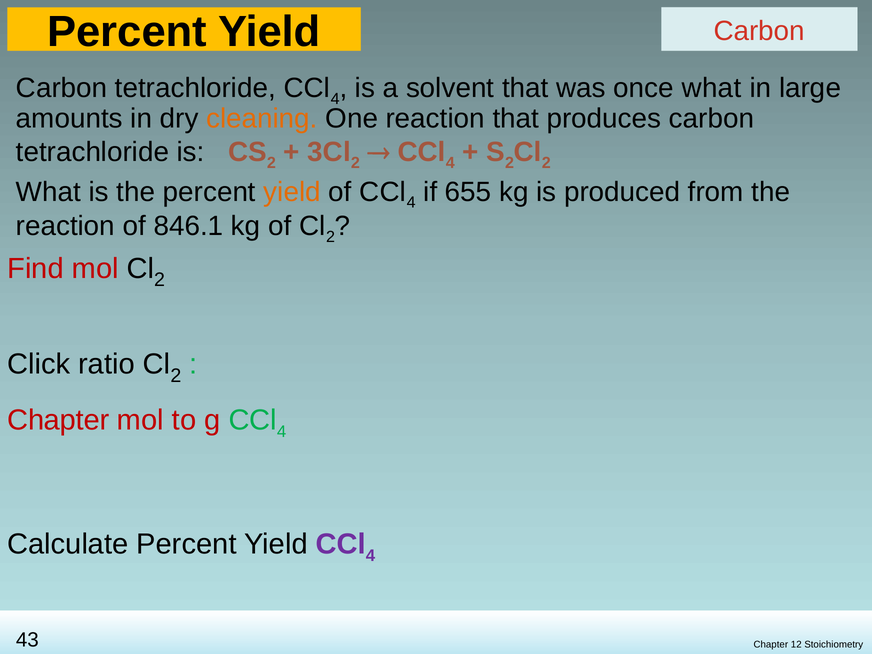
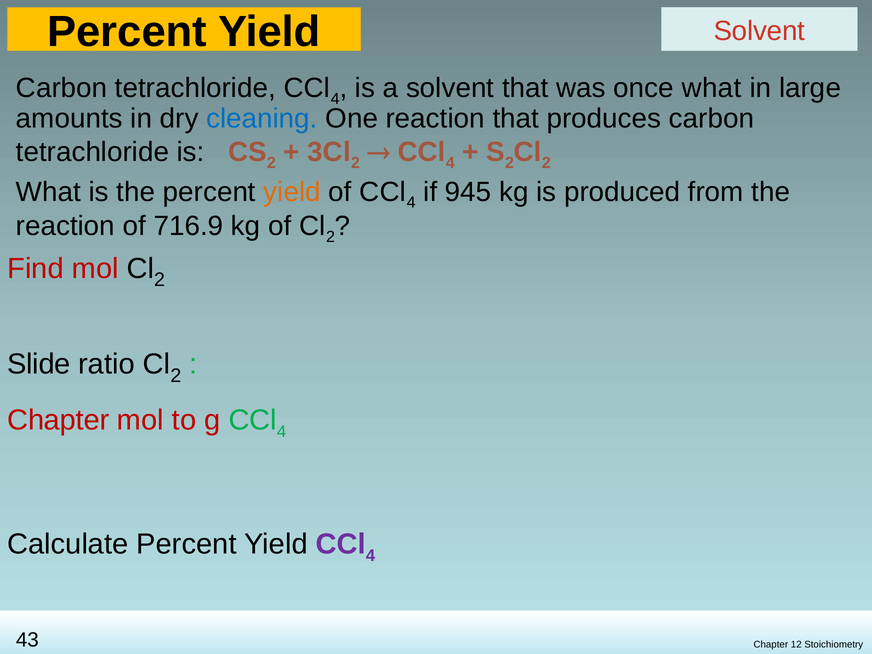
Carbon: Carbon -> Solvent (759, 31)
cleaning colour: orange -> blue (262, 119)
655: 655 -> 945 (468, 192)
846.1: 846.1 -> 716.9 (188, 226)
Click: Click -> Slide (39, 364)
